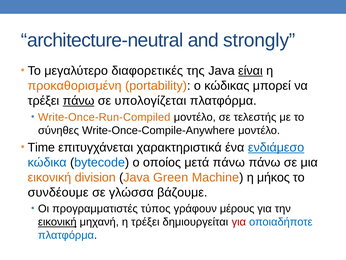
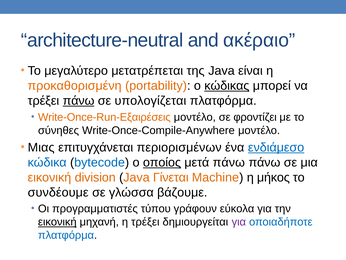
strongly: strongly -> ακέραιο (259, 40)
διαφορετικές: διαφορετικές -> μετατρέπεται (147, 71)
είναι underline: present -> none (250, 71)
κώδικας underline: none -> present (227, 86)
Write-Once-Run-Compiled: Write-Once-Run-Compiled -> Write-Once-Run-Εξαιρέσεις (104, 117)
τελεστής: τελεστής -> φροντίζει (255, 117)
Time: Time -> Μιας (41, 147)
χαρακτηριστικά: χαρακτηριστικά -> περιορισμένων (179, 147)
οποίος underline: none -> present (162, 162)
Green: Green -> Γίνεται (171, 177)
τύπος: τύπος -> τύπου (156, 208)
μέρους: μέρους -> εύκολα (237, 208)
για colour: red -> purple (239, 222)
